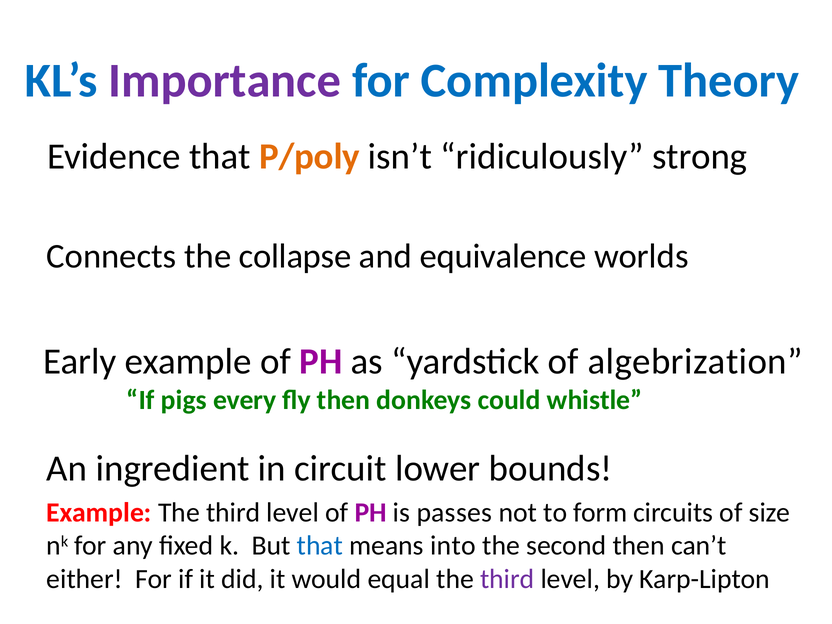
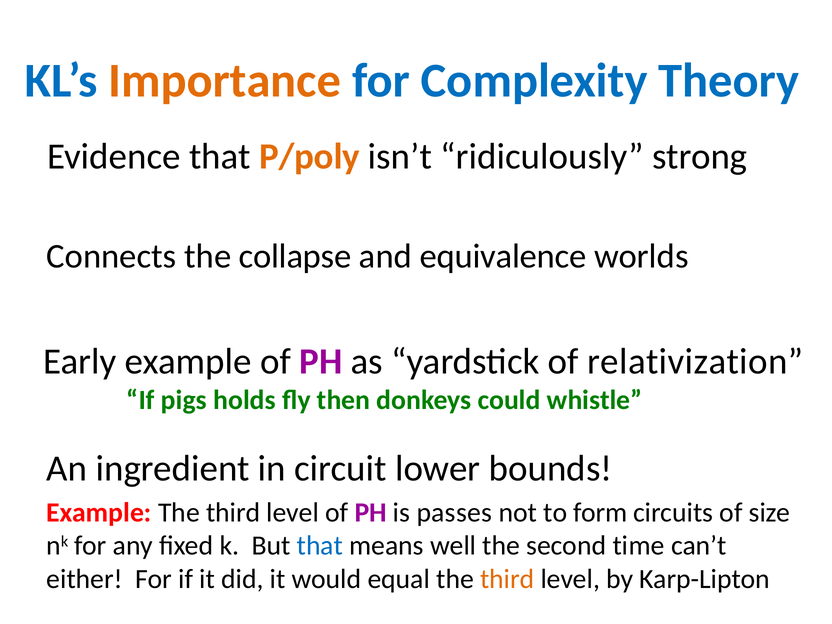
Importance colour: purple -> orange (225, 81)
algebrization: algebrization -> relativization (695, 362)
every: every -> holds (244, 400)
into: into -> well (453, 546)
second then: then -> time (639, 546)
third colour: purple -> orange (507, 579)
